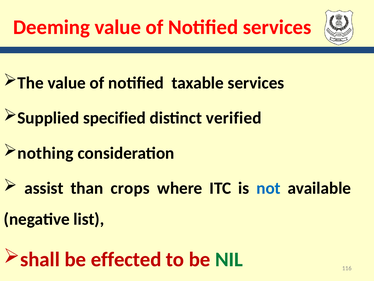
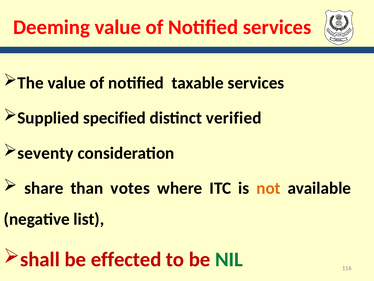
nothing: nothing -> seventy (45, 153)
assist: assist -> share (44, 188)
crops: crops -> votes (130, 188)
not colour: blue -> orange (268, 188)
